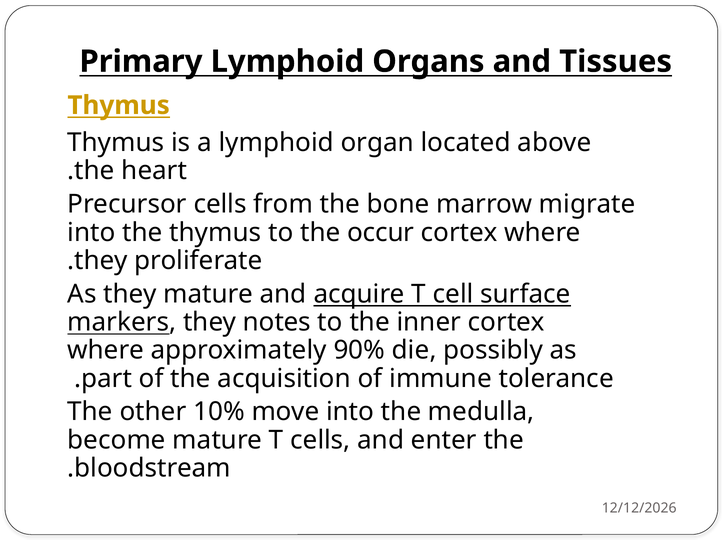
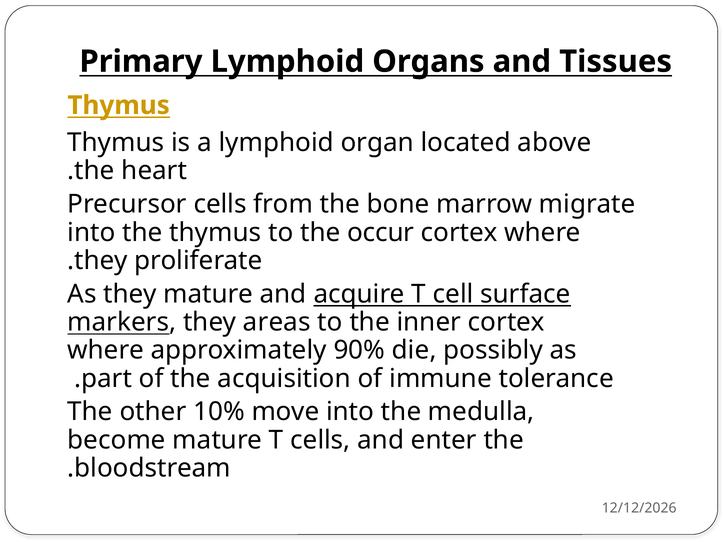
notes: notes -> areas (277, 322)
